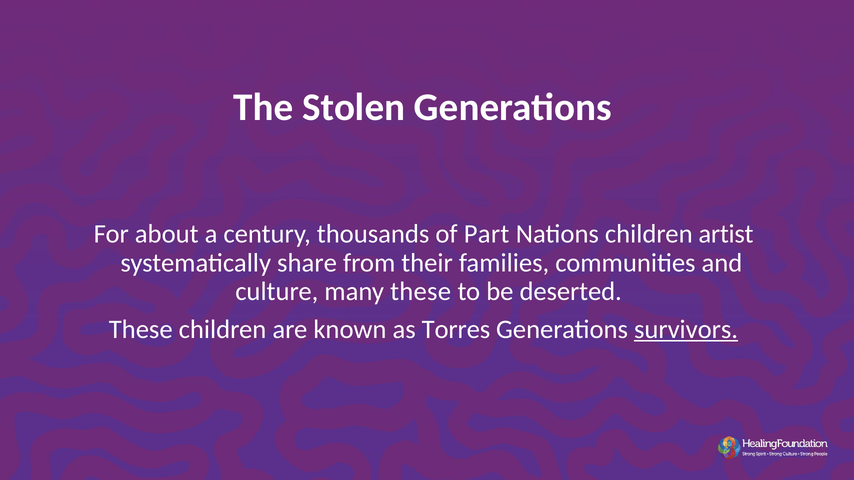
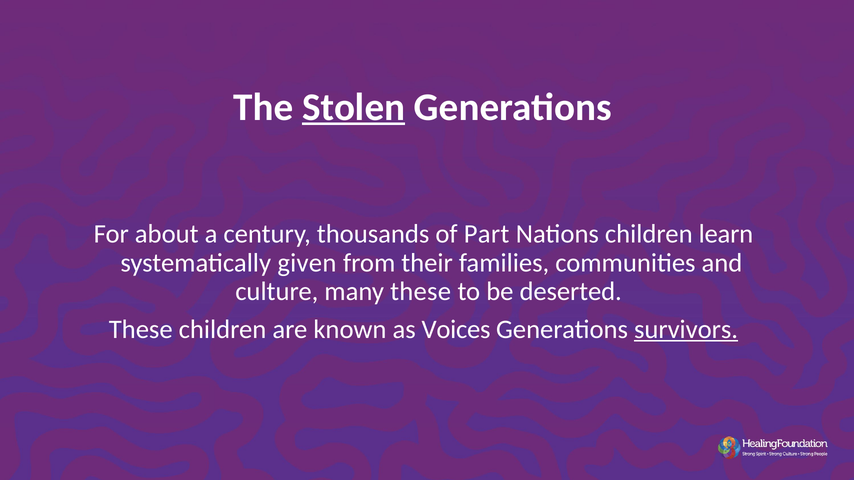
Stolen underline: none -> present (354, 107)
artist: artist -> learn (726, 234)
share: share -> given (307, 263)
Torres: Torres -> Voices (456, 329)
